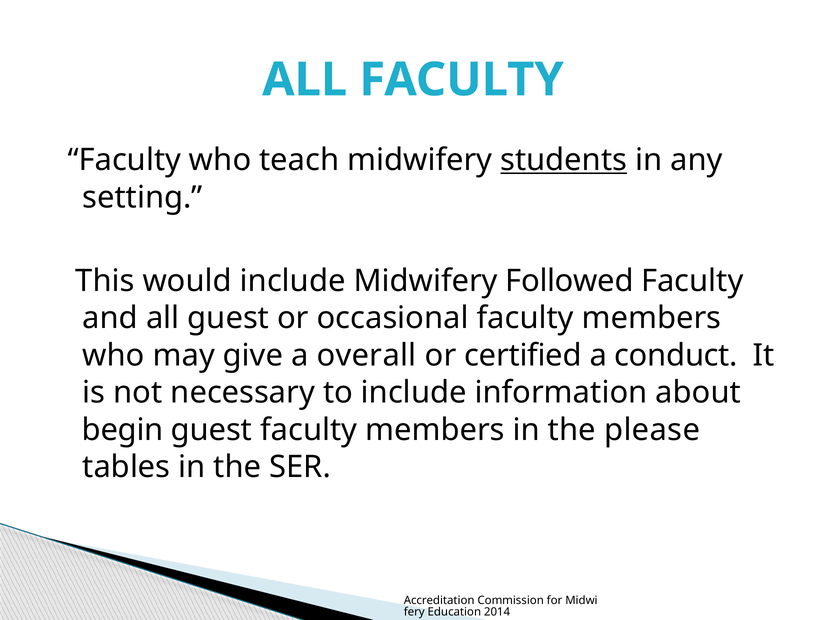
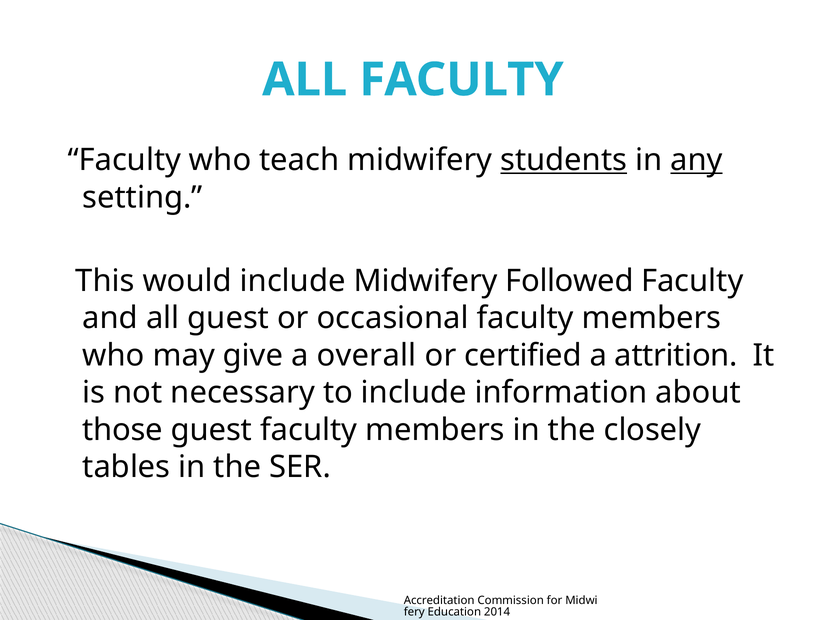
any underline: none -> present (696, 160)
conduct: conduct -> attrition (676, 355)
begin: begin -> those (123, 430)
please: please -> closely (652, 430)
